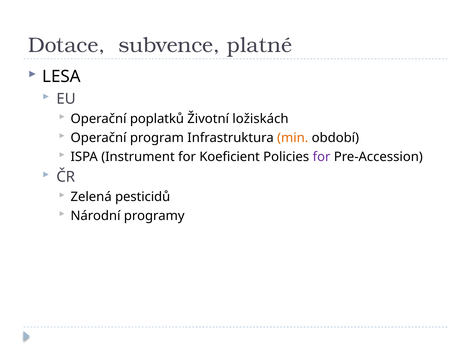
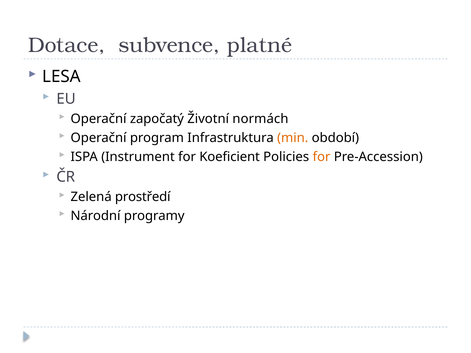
poplatků: poplatků -> započatý (157, 119)
ložiskách: ložiskách -> normách (260, 119)
for colour: purple -> orange (322, 157)
pesticidů: pesticidů -> prostředí (143, 197)
